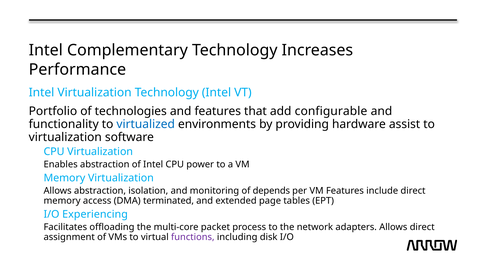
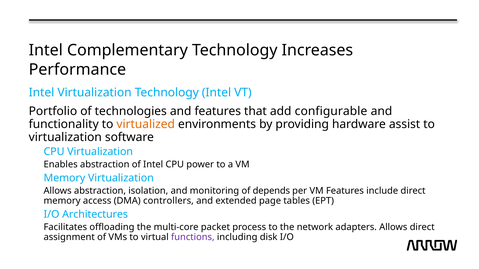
virtualized colour: blue -> orange (146, 124)
terminated: terminated -> controllers (168, 201)
Experiencing: Experiencing -> Architectures (95, 215)
